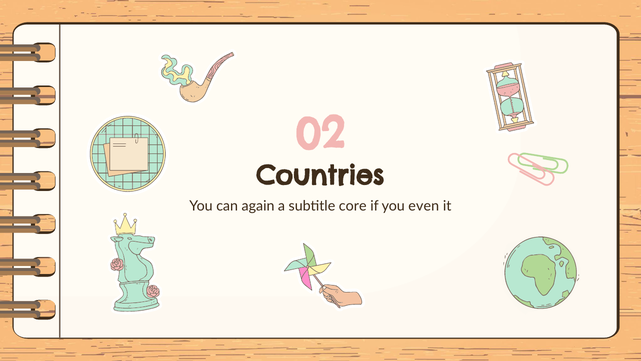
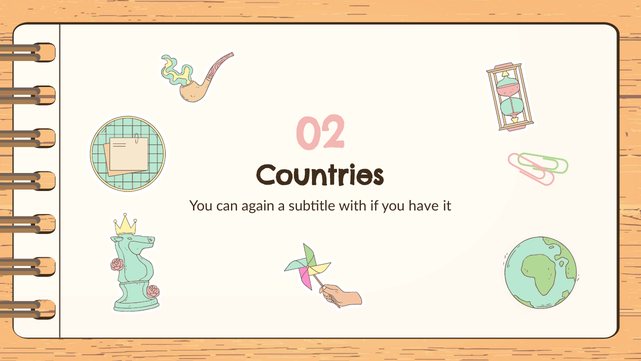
core: core -> with (353, 206)
even: even -> have (424, 206)
